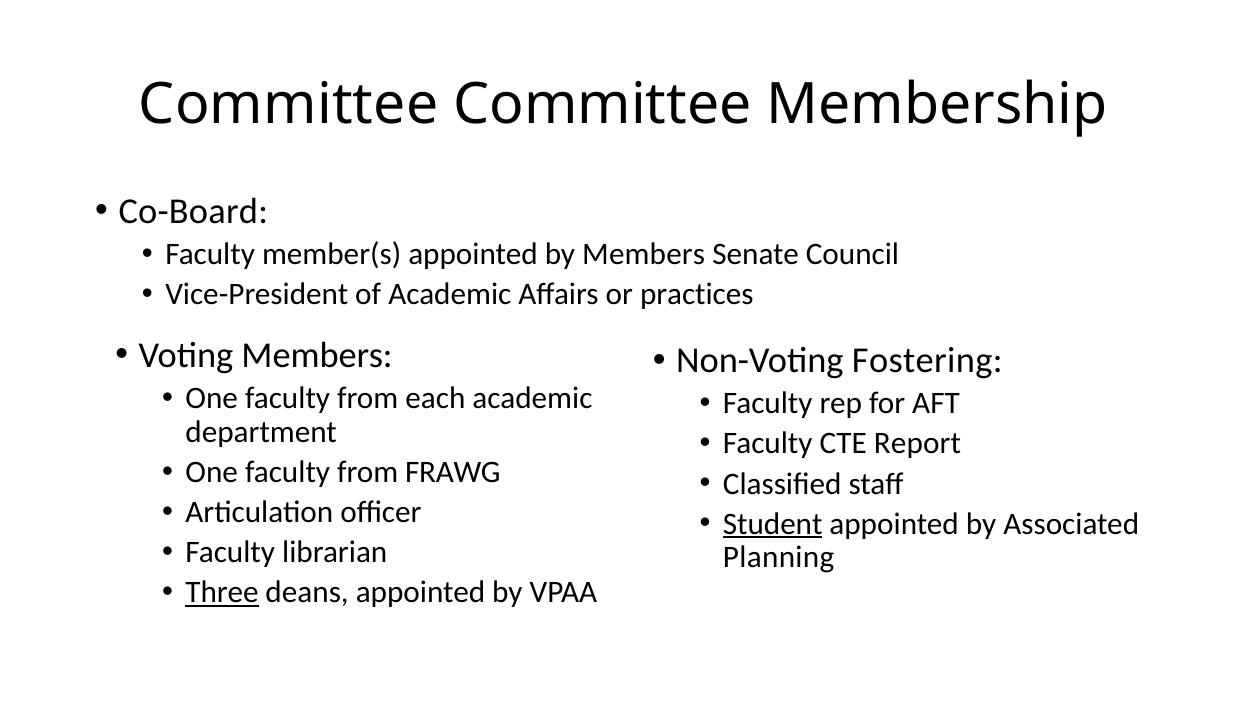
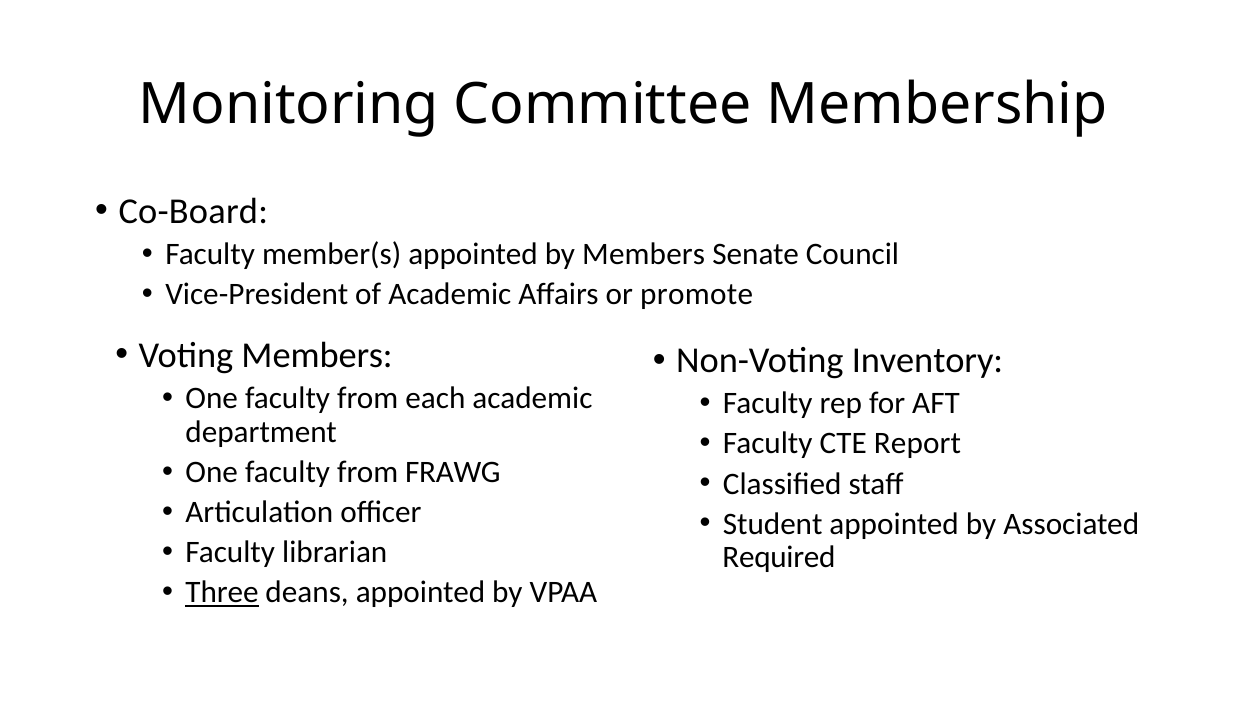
Committee: Committee -> Monitoring (289, 105)
practices: practices -> promote (697, 294)
Fostering: Fostering -> Inventory (927, 360)
Student underline: present -> none (773, 524)
Planning: Planning -> Required (779, 558)
